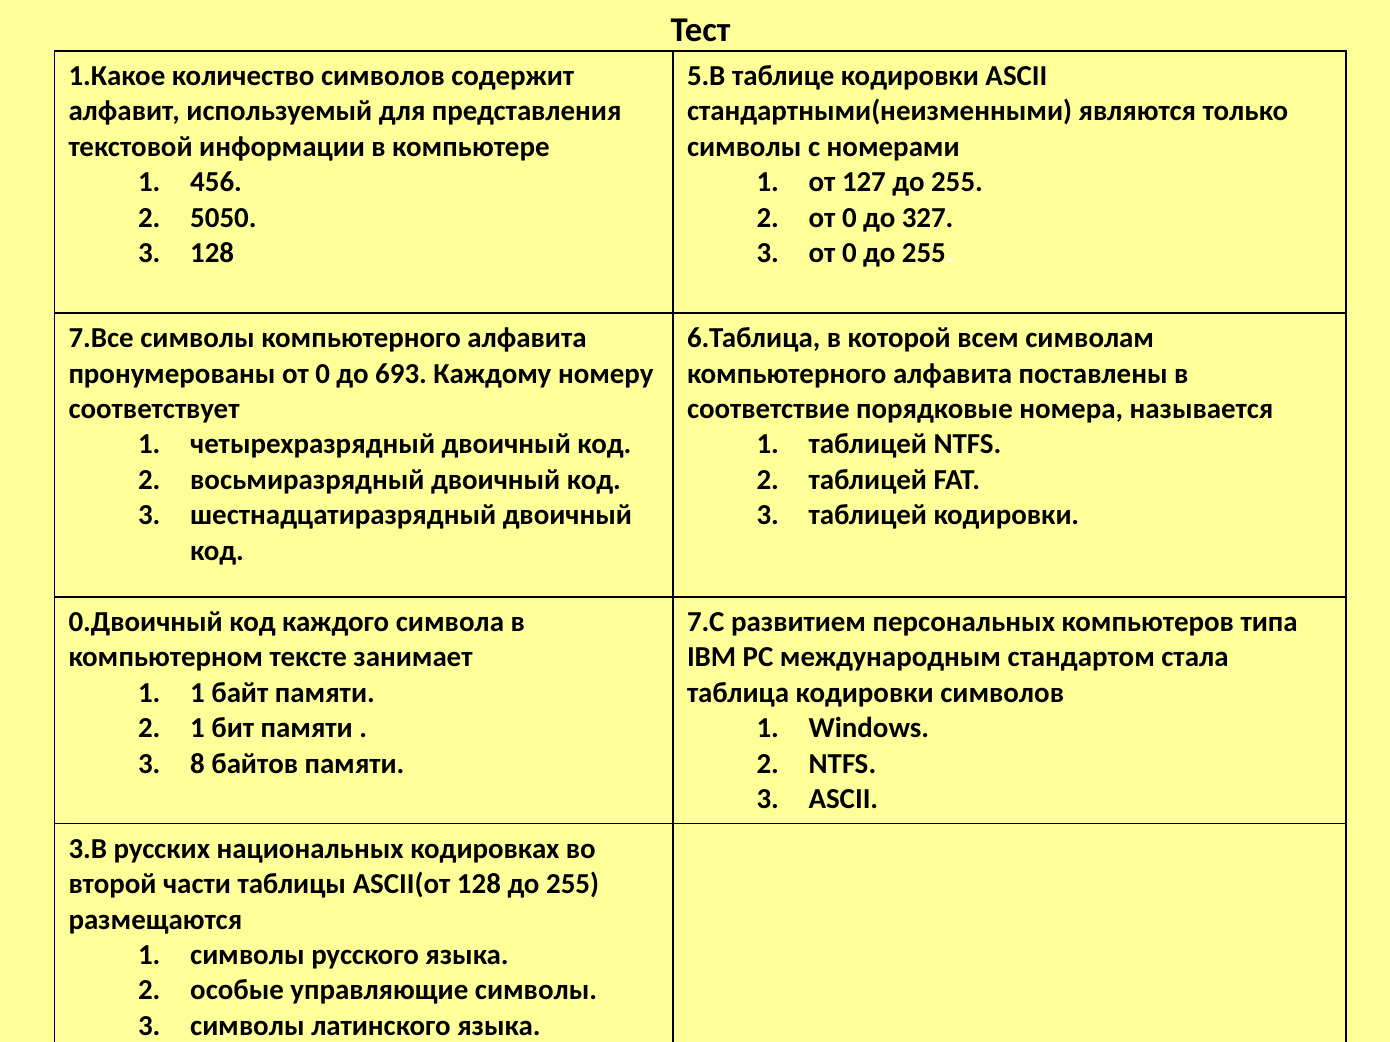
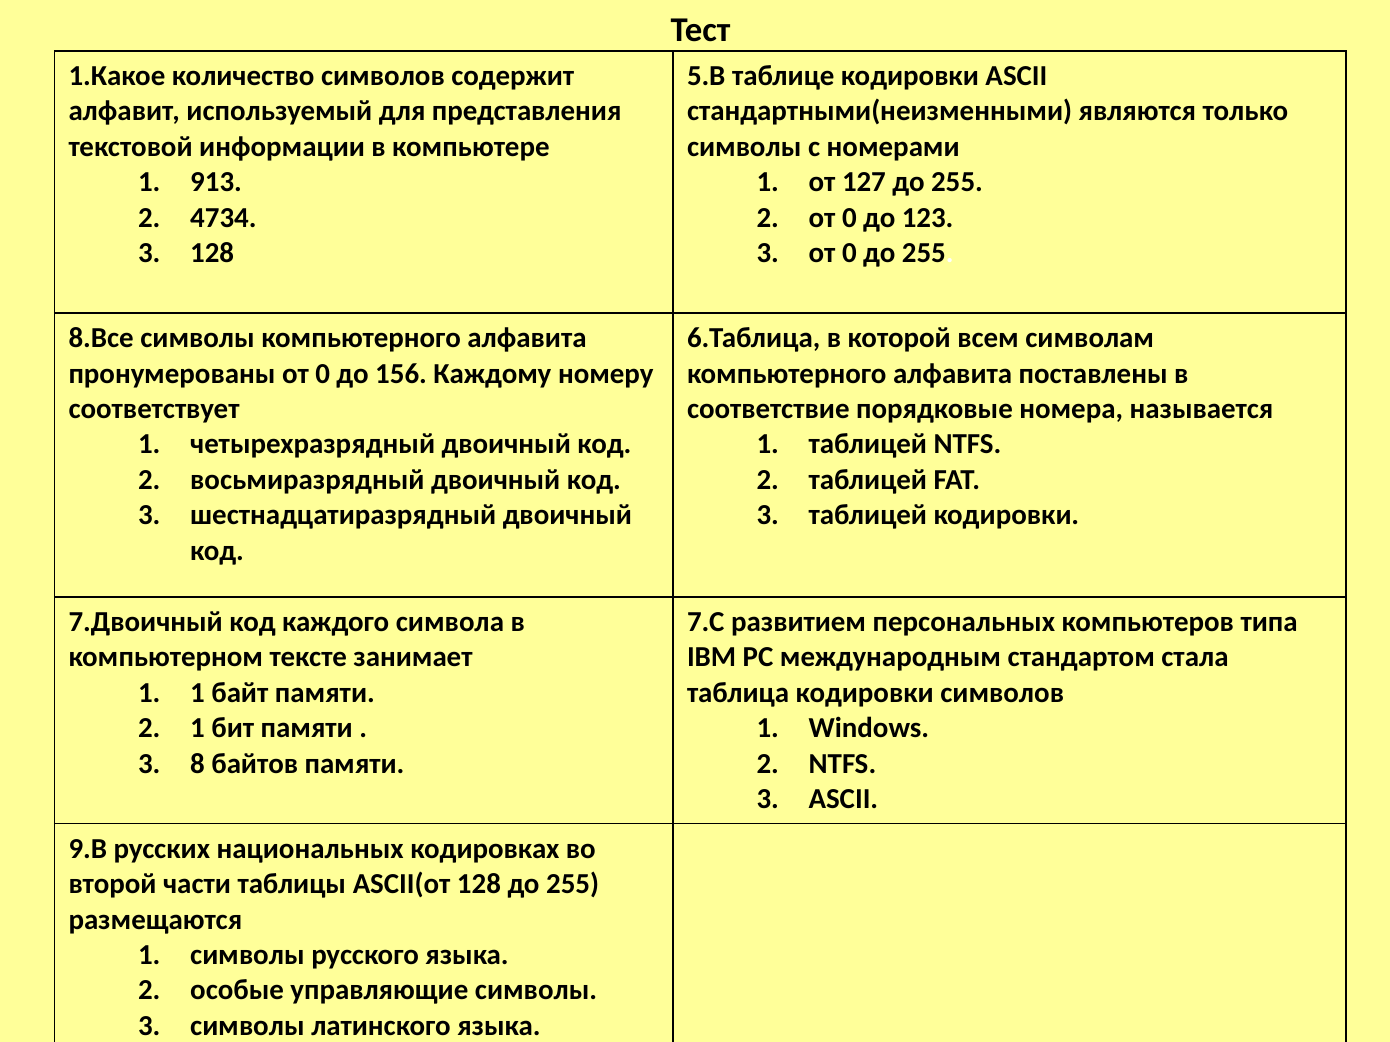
456: 456 -> 913 (216, 182)
5050: 5050 -> 4734 (223, 218)
327: 327 -> 123 (928, 218)
7.Все: 7.Все -> 8.Все (101, 338)
693: 693 -> 156 (401, 374)
0.Двоичный: 0.Двоичный -> 7.Двоичный (146, 622)
3.В: 3.В -> 9.В (88, 849)
